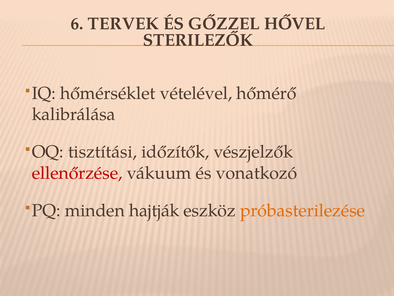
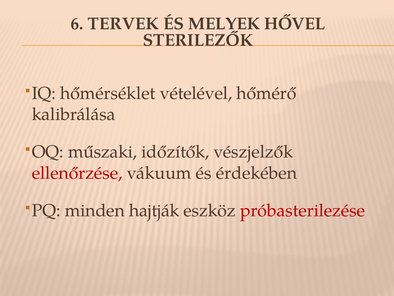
GŐZZEL: GŐZZEL -> MELYEK (224, 24)
tisztítási: tisztítási -> műszaki (103, 152)
vonatkozó: vonatkozó -> érdekében (257, 173)
próbasterilezése colour: orange -> red (303, 210)
